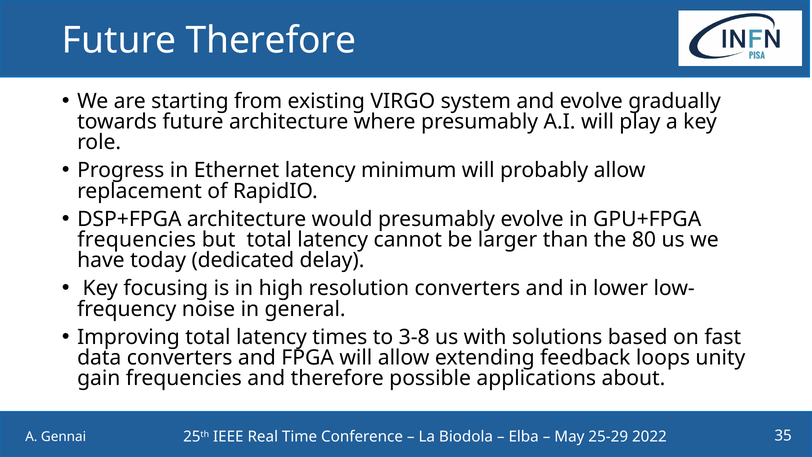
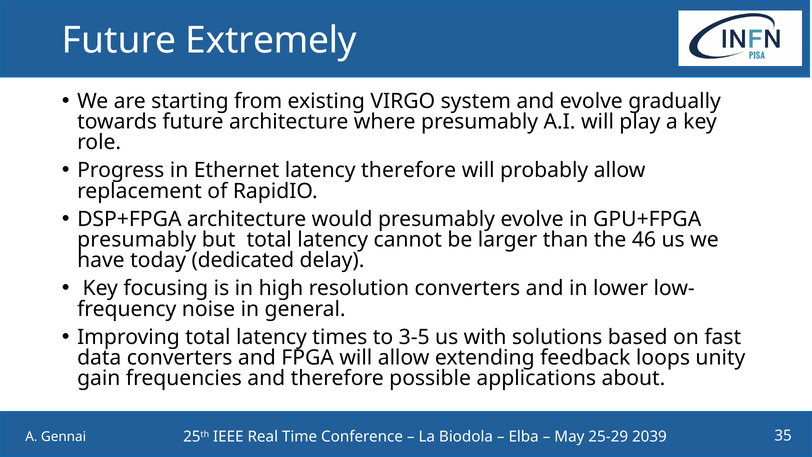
Future Therefore: Therefore -> Extremely (271, 40)
latency minimum: minimum -> therefore (409, 170)
frequencies: frequencies -> presumably (137, 240)
80: 80 -> 46 (644, 240)
3-8: 3-8 -> 3-5 (414, 337)
2022: 2022 -> 2039 (649, 437)
